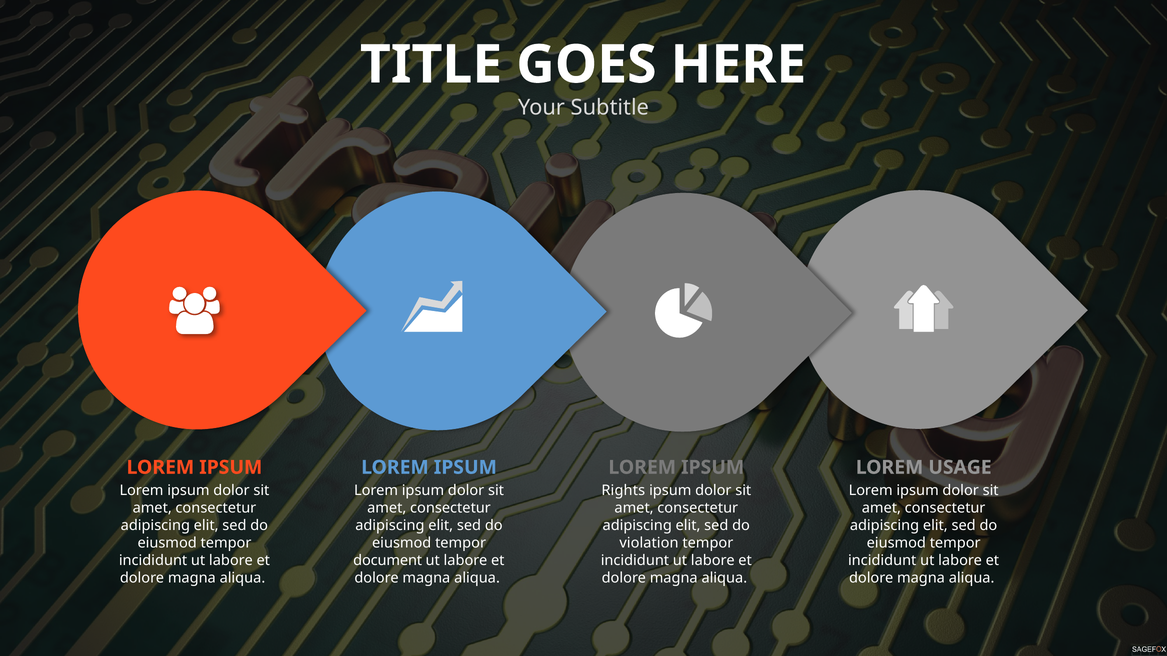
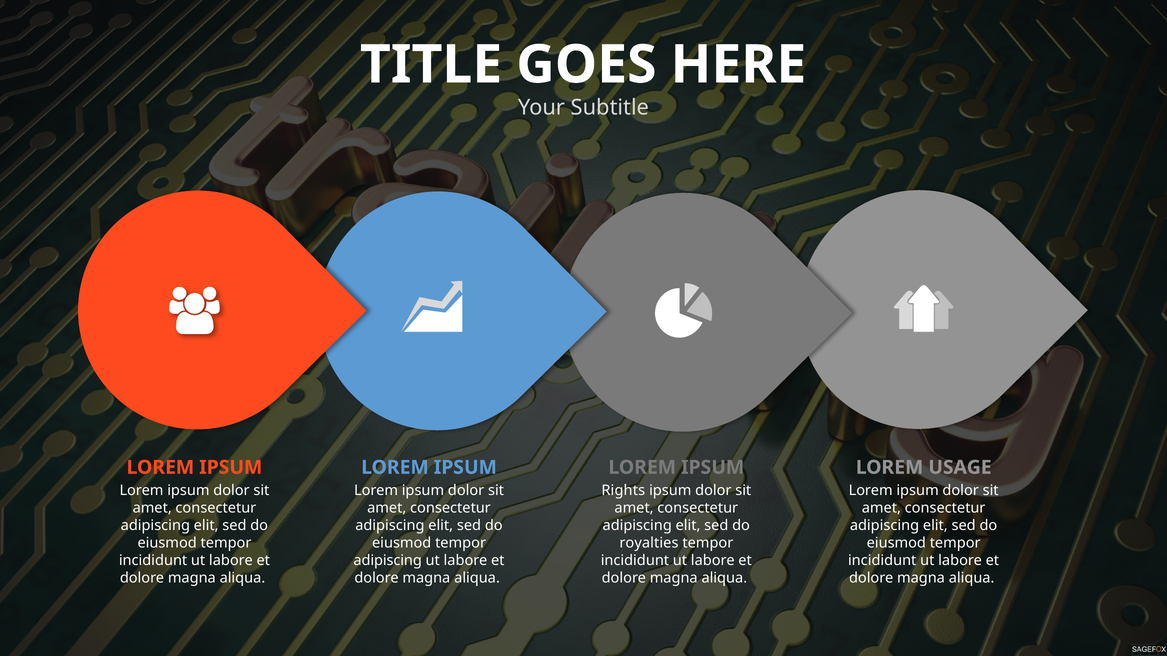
violation: violation -> royalties (649, 543)
document: document -> adipiscing (388, 561)
